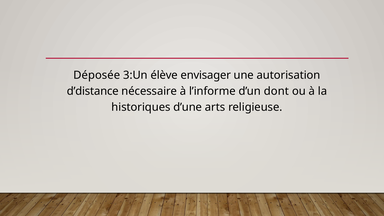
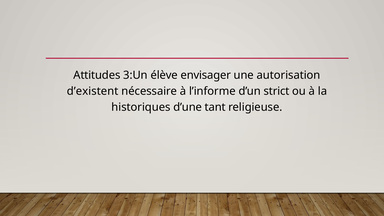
Déposée: Déposée -> Attitudes (97, 75)
d’distance: d’distance -> d’existent (93, 91)
dont: dont -> strict (277, 91)
arts: arts -> tant (215, 107)
